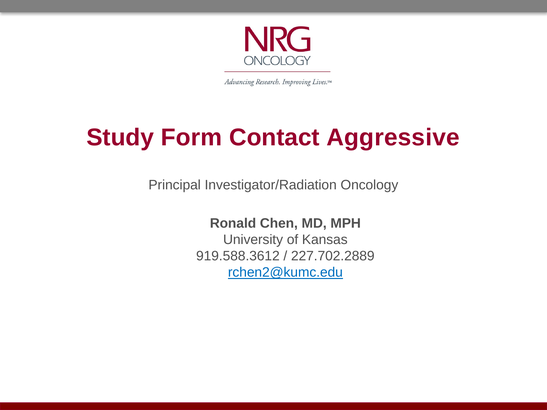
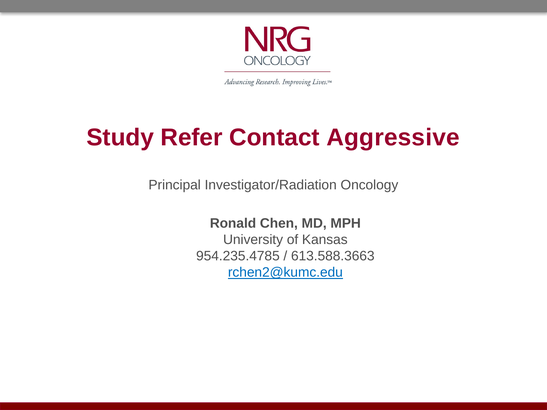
Form: Form -> Refer (192, 138)
919.588.3612: 919.588.3612 -> 954.235.4785 (238, 256)
227.702.2889: 227.702.2889 -> 613.588.3663 (333, 256)
